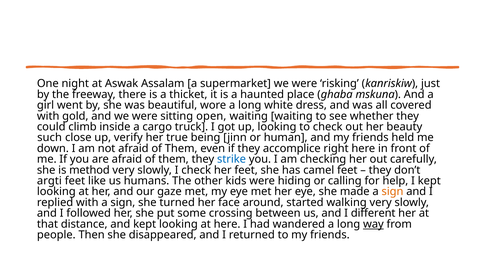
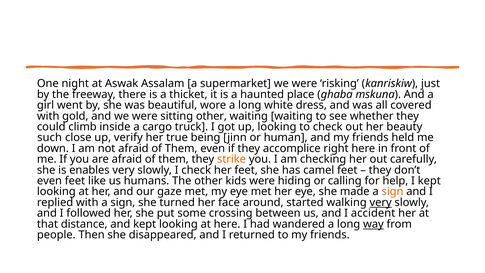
sitting open: open -> other (211, 116)
strike colour: blue -> orange (232, 159)
method: method -> enables (89, 170)
argti: argti -> even (49, 181)
very underline: none -> present (381, 202)
different: different -> accident (373, 213)
